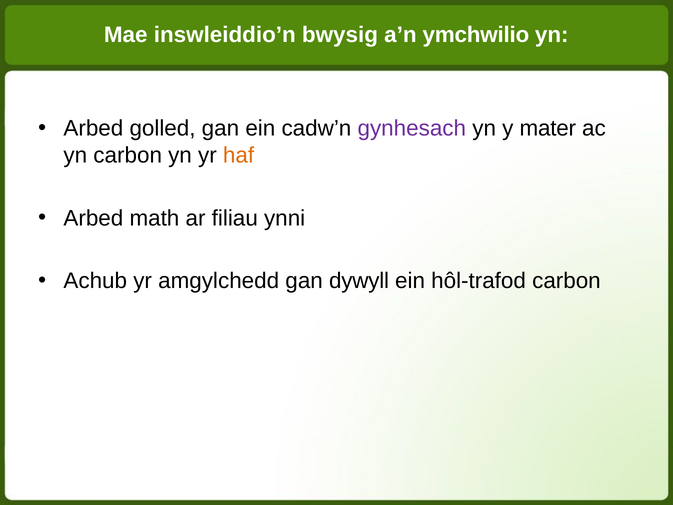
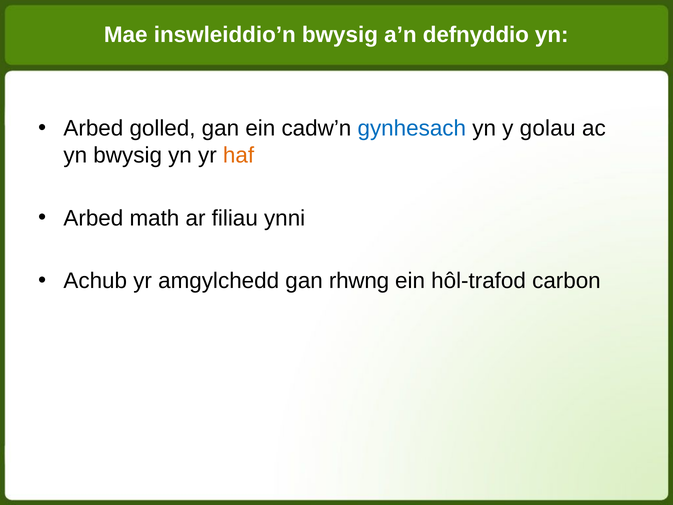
ymchwilio: ymchwilio -> defnyddio (476, 35)
gynhesach colour: purple -> blue (412, 128)
mater: mater -> golau (548, 128)
yn carbon: carbon -> bwysig (128, 155)
dywyll: dywyll -> rhwng (359, 281)
